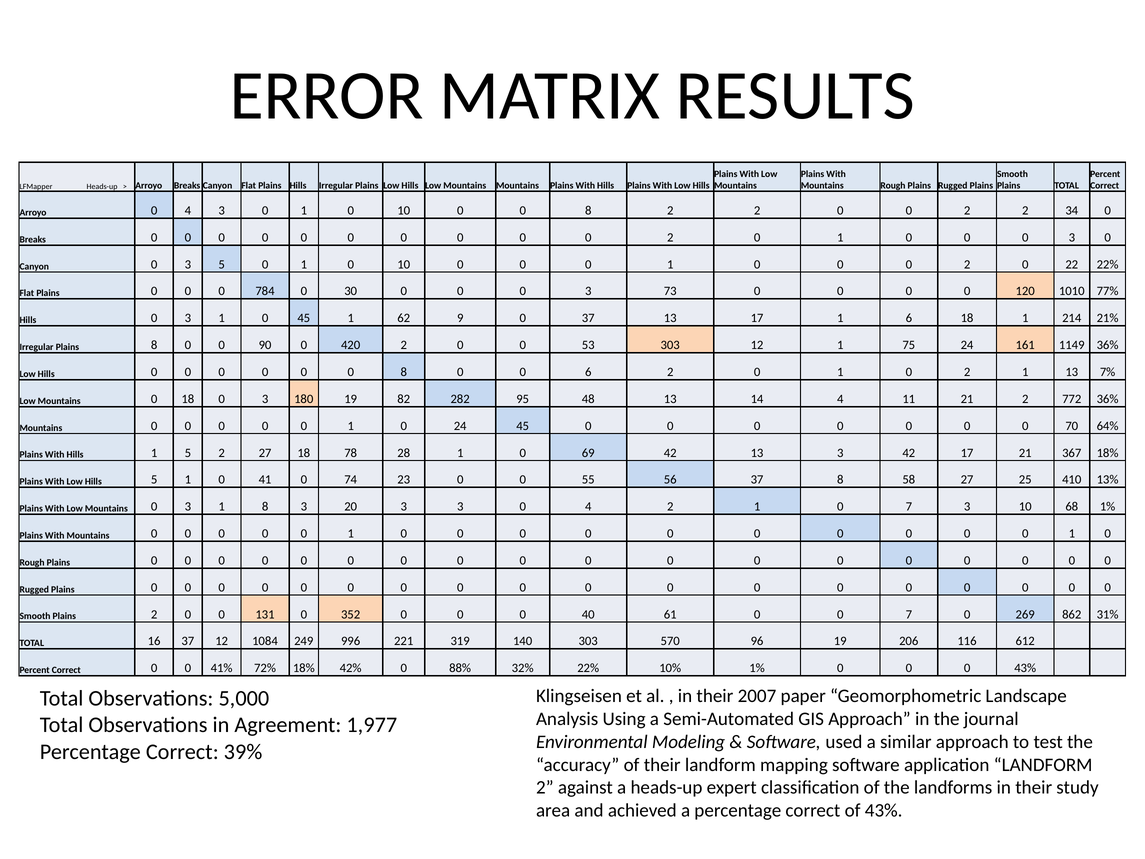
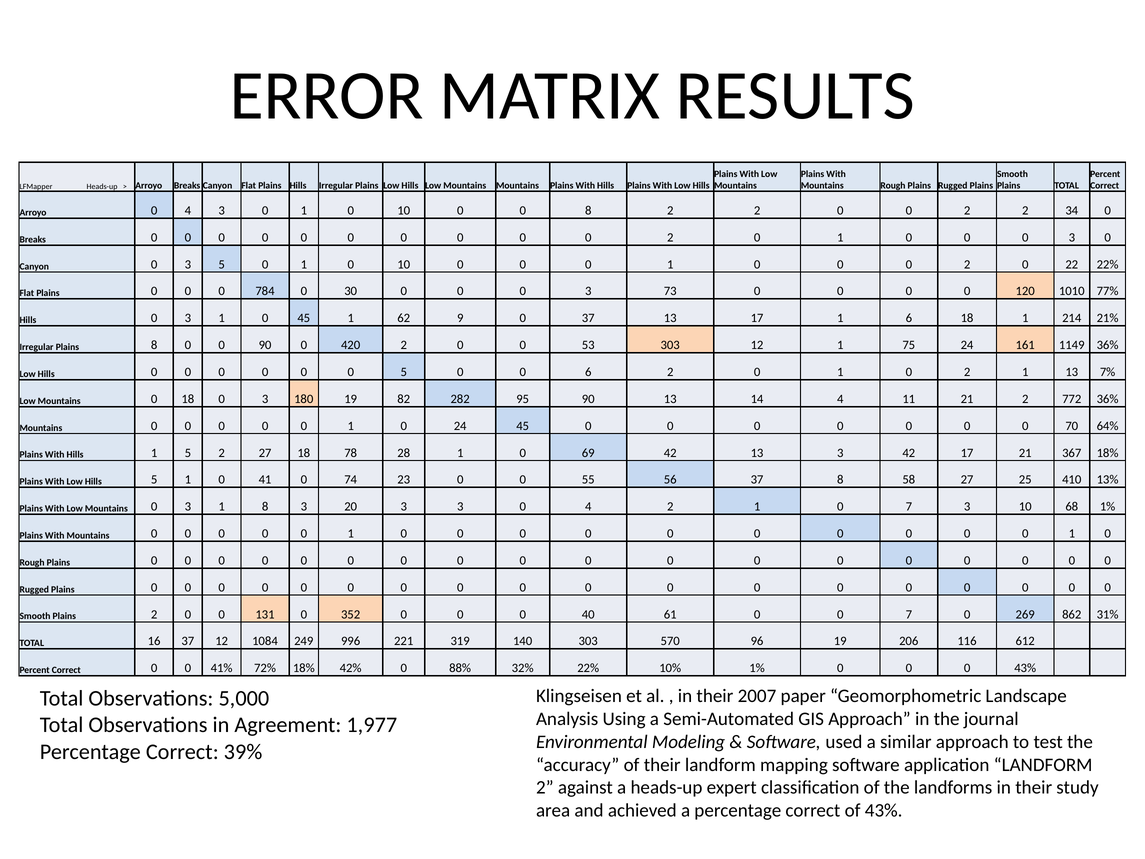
0 0 0 8: 8 -> 5 (404, 372)
95 48: 48 -> 90 (588, 399)
